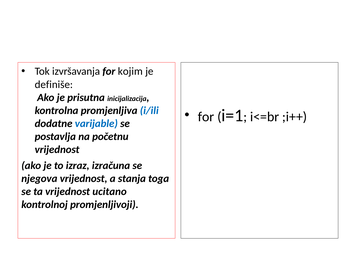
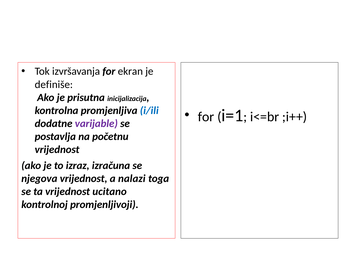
kojim: kojim -> ekran (130, 71)
varijable colour: blue -> purple (96, 124)
stanja: stanja -> nalazi (132, 179)
